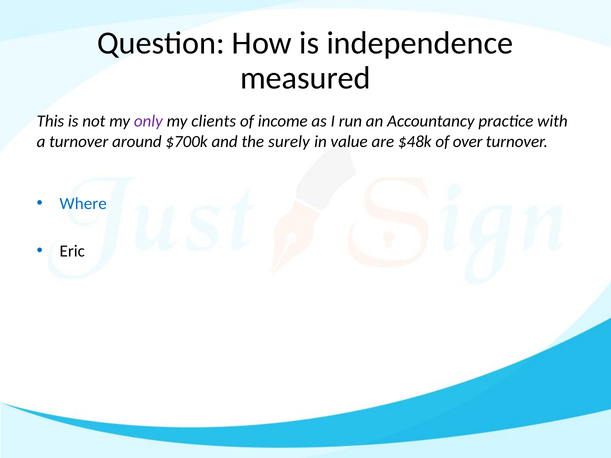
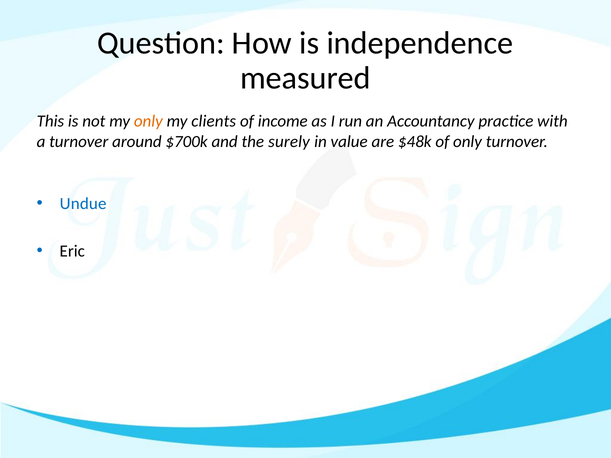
only colour: purple -> orange (148, 121)
of over: over -> only (468, 142)
Where: Where -> Undue (83, 204)
